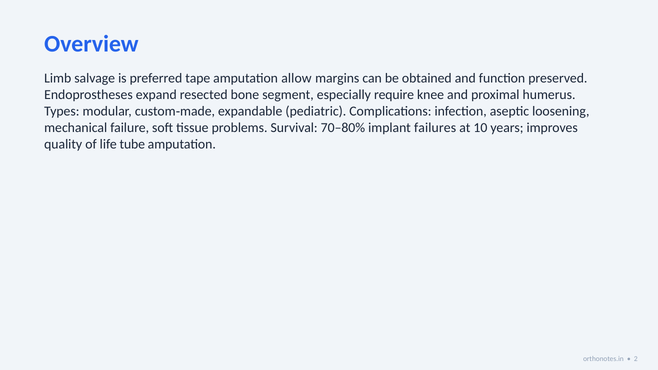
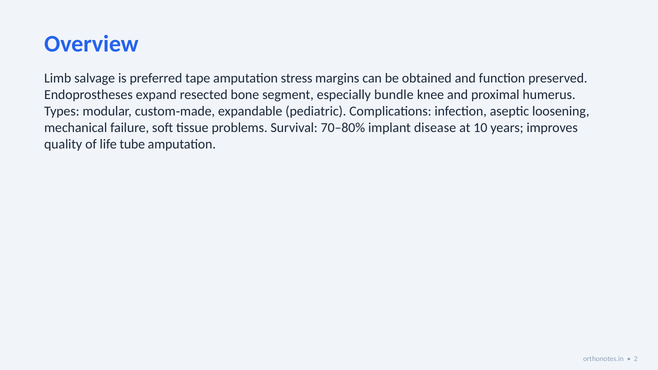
allow: allow -> stress (297, 78)
require: require -> bundle (394, 95)
failures: failures -> disease (435, 128)
